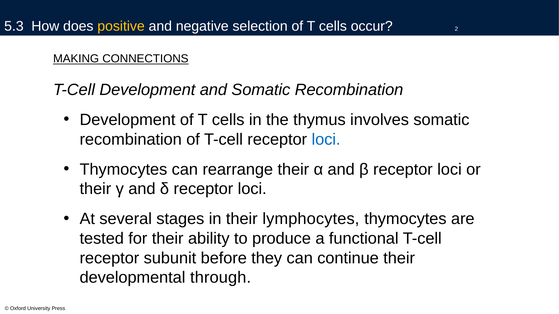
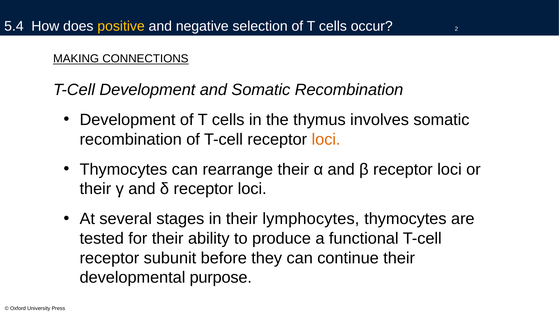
5.3: 5.3 -> 5.4 (14, 26)
loci colour: blue -> orange (326, 140)
through: through -> purpose (221, 278)
